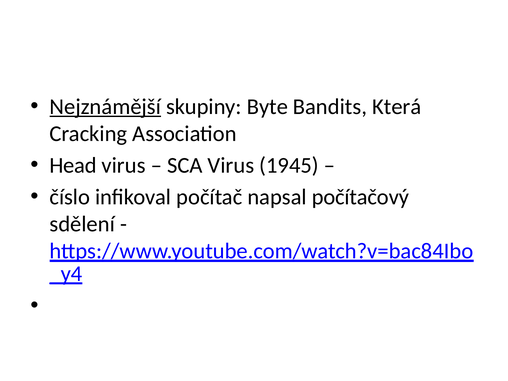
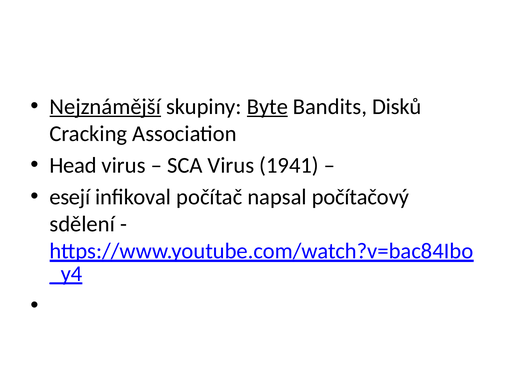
Byte underline: none -> present (267, 107)
Která: Která -> Disků (397, 107)
1945: 1945 -> 1941 (289, 165)
číslo: číslo -> esejí (70, 197)
